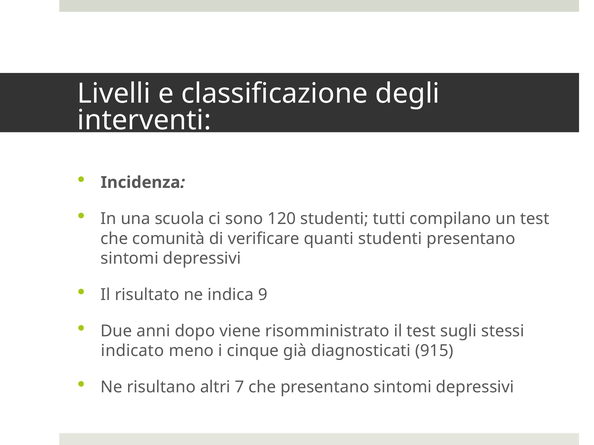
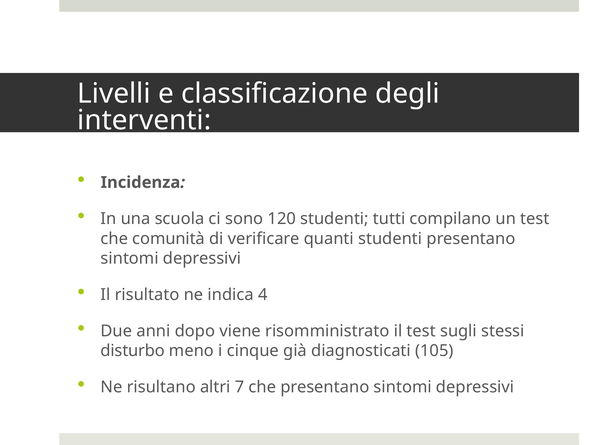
9: 9 -> 4 (263, 295)
indicato: indicato -> disturbo (133, 351)
915: 915 -> 105 (434, 351)
